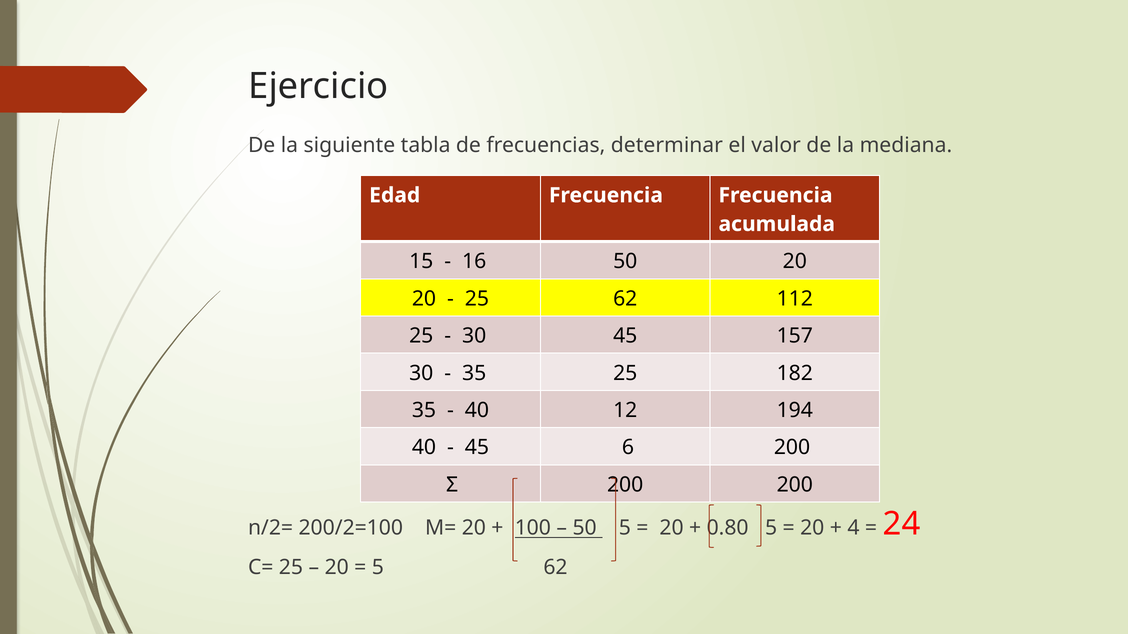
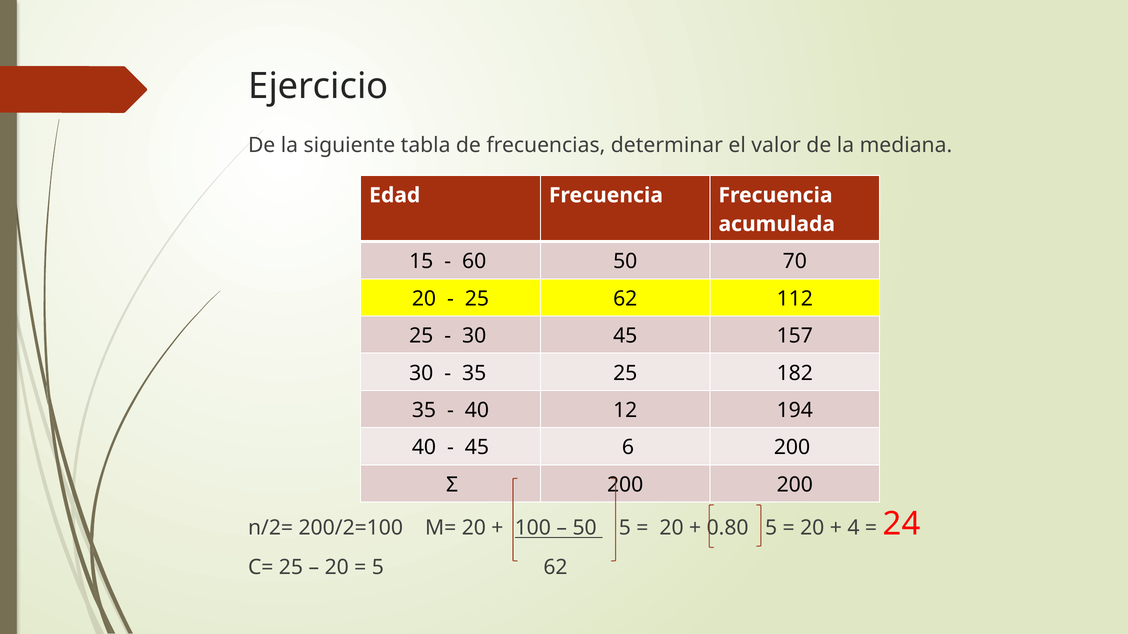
16: 16 -> 60 (474, 262)
50 20: 20 -> 70 (795, 262)
